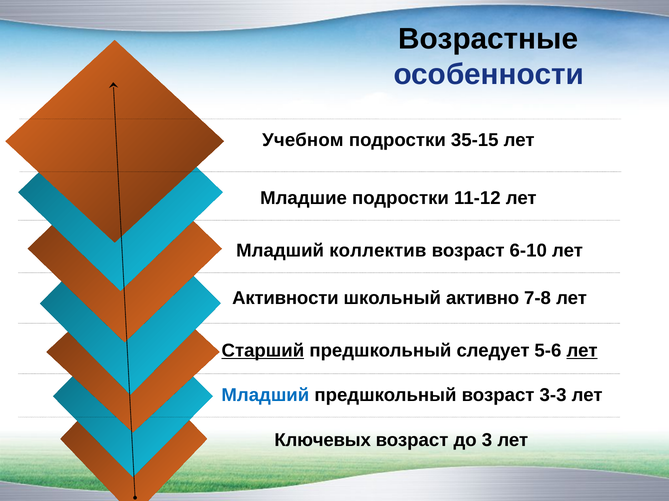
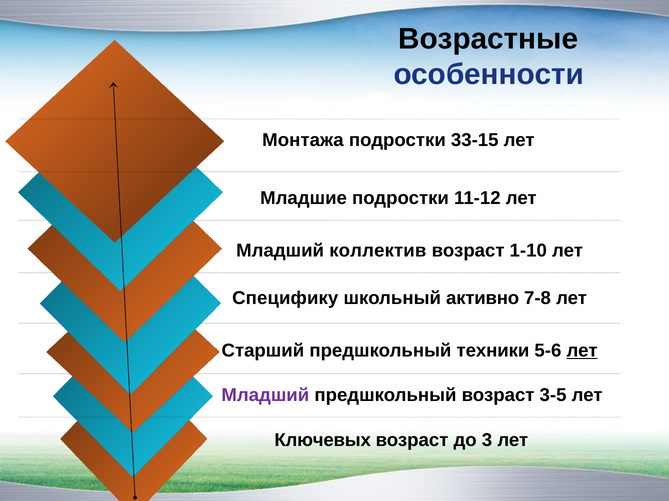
Учебном: Учебном -> Монтажа (303, 140)
35-15: 35-15 -> 33-15 (475, 140)
6-10: 6-10 -> 1-10 (528, 251)
Активности: Активности -> Специфику (285, 298)
Старший underline: present -> none (263, 351)
следует: следует -> техники (493, 351)
Младший colour: blue -> purple (265, 396)
3-3: 3-3 -> 3-5 (553, 396)
